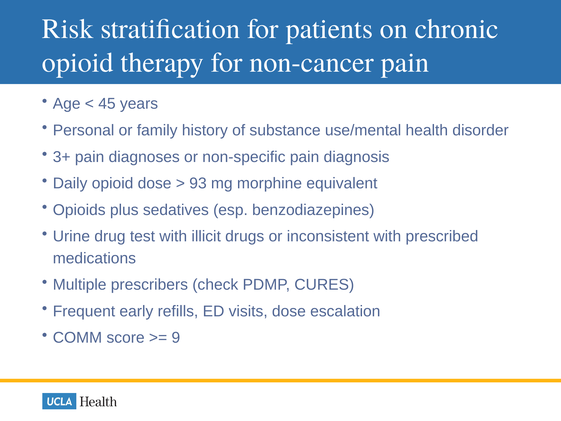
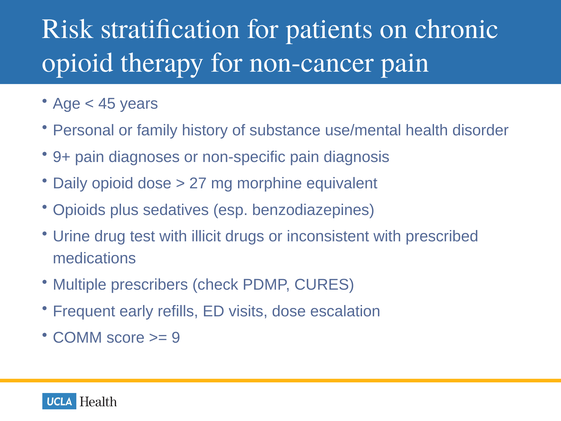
3+: 3+ -> 9+ (62, 157)
93: 93 -> 27 (198, 183)
